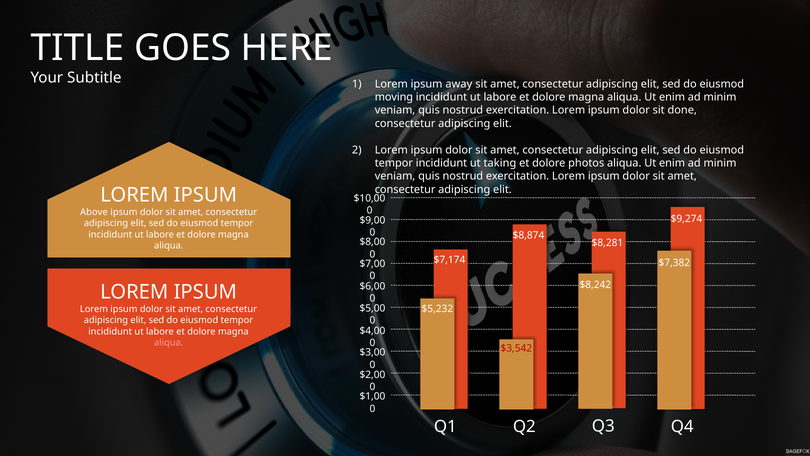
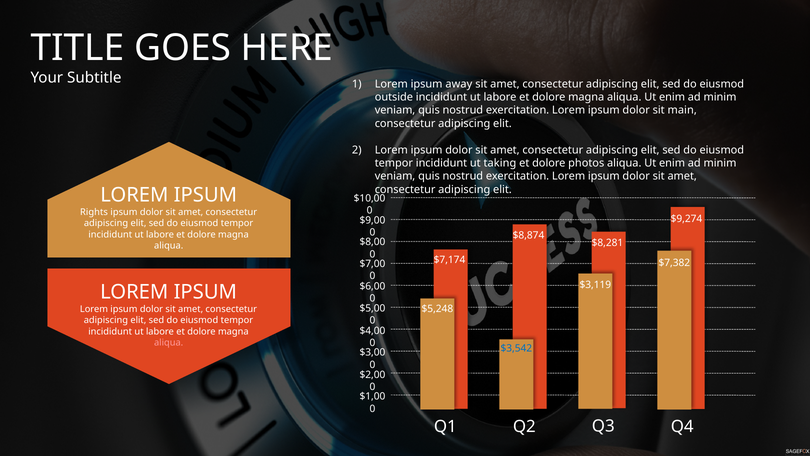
moving: moving -> outside (394, 97)
done: done -> main (682, 110)
Above: Above -> Rights (94, 212)
$8,242: $8,242 -> $3,119 (595, 285)
$5,232: $5,232 -> $5,248 (437, 309)
$3,542 colour: red -> blue (516, 348)
